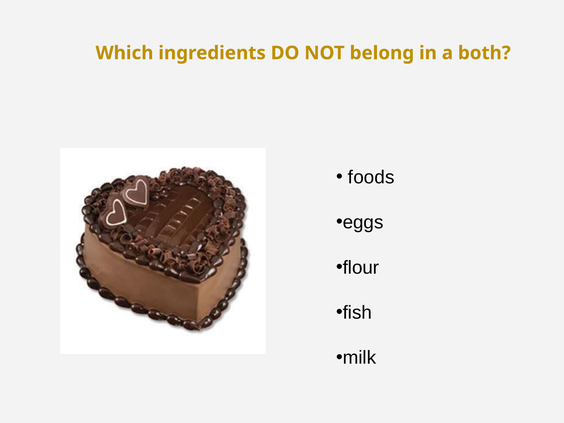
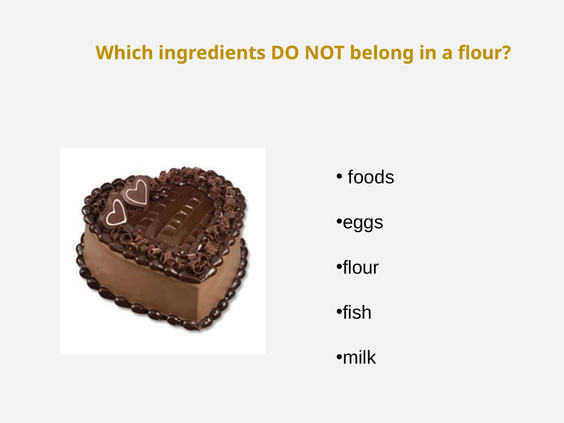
a both: both -> flour (484, 53)
